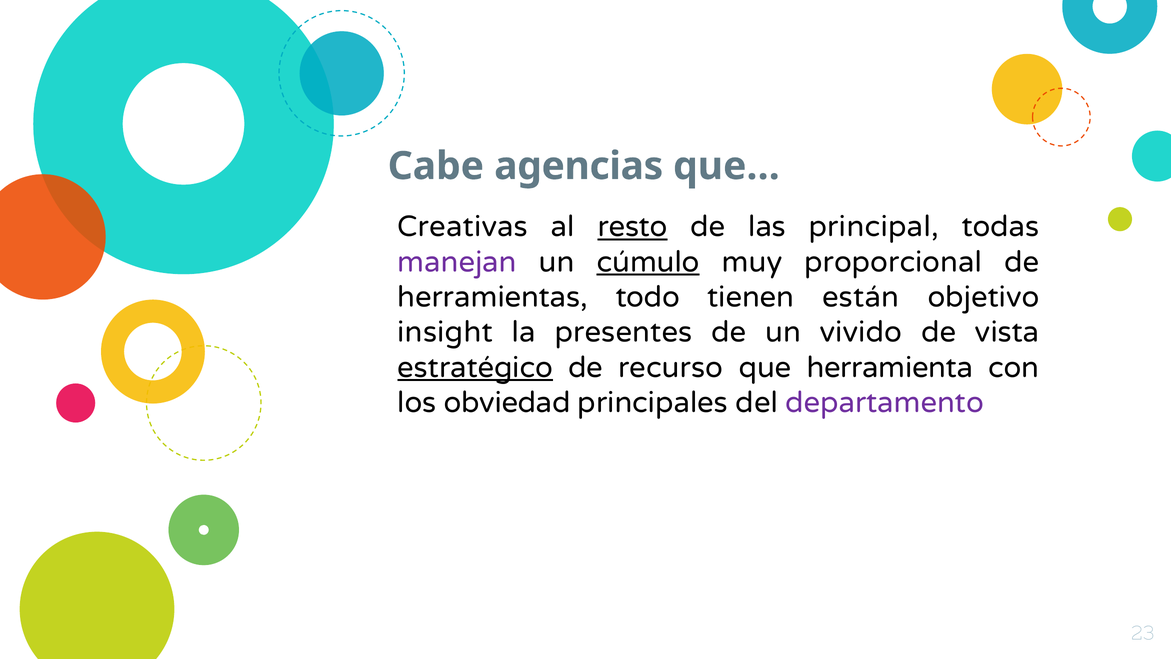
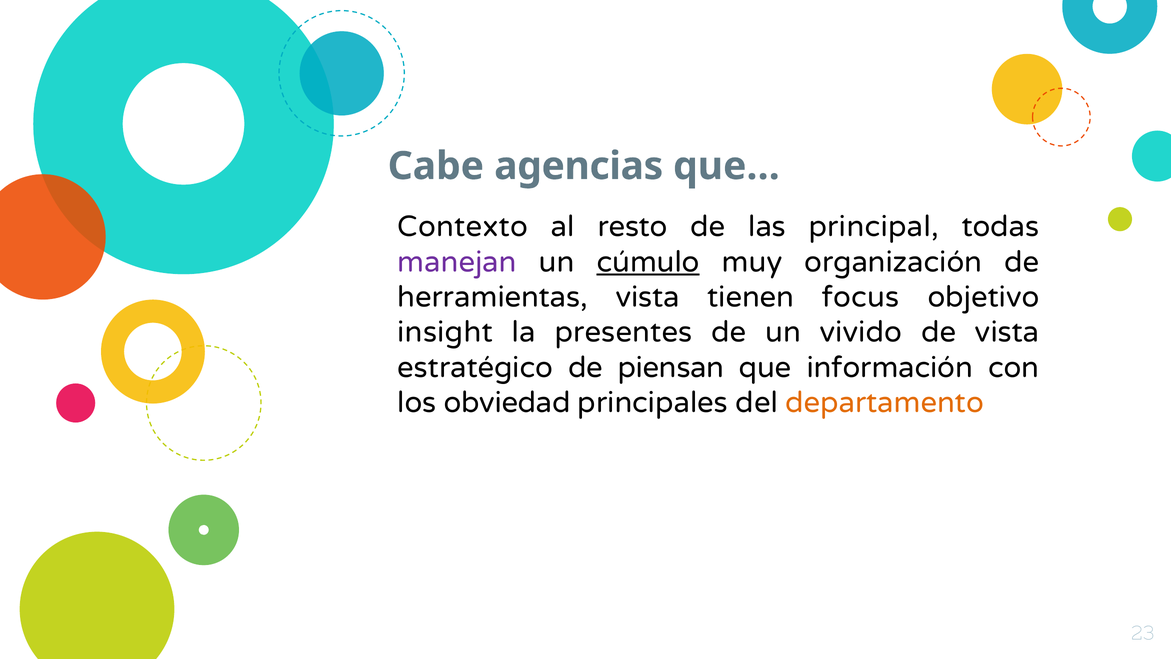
Creativas: Creativas -> Contexto (463, 227)
resto underline: present -> none (633, 227)
proporcional: proporcional -> organización (893, 262)
herramientas todo: todo -> vista (648, 297)
están: están -> focus (861, 297)
estratégico underline: present -> none (475, 367)
recurso: recurso -> piensan (671, 367)
herramienta: herramienta -> información (890, 367)
departamento colour: purple -> orange (885, 402)
